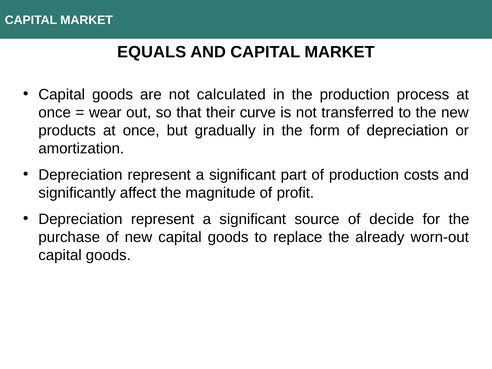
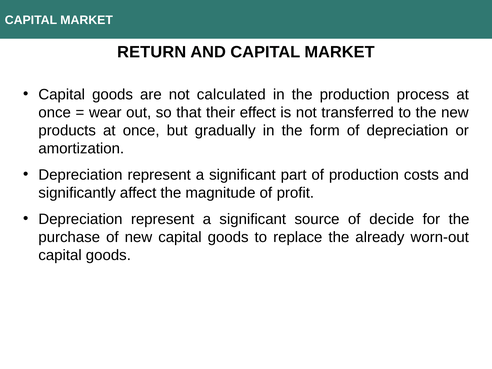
EQUALS: EQUALS -> RETURN (152, 52)
curve: curve -> effect (258, 112)
